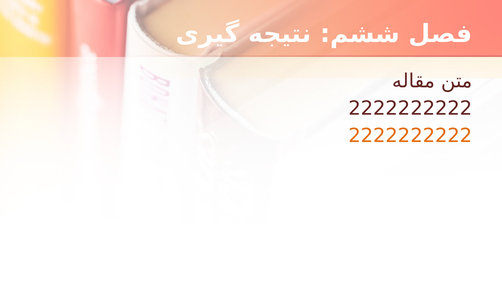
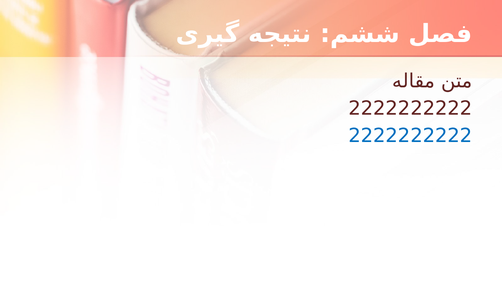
2222222222 colour: orange -> blue (410, 136)
